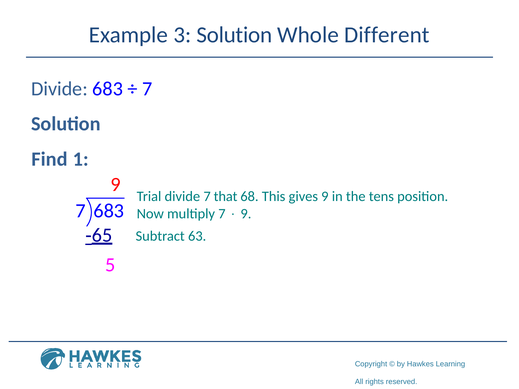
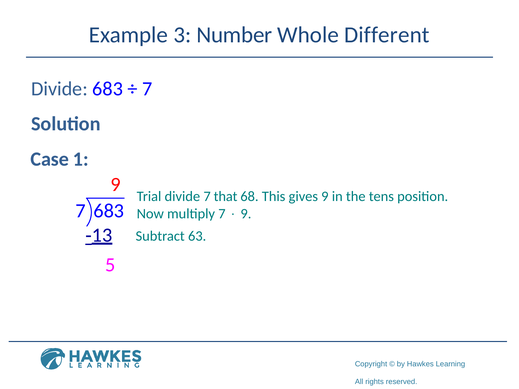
3 Solution: Solution -> Number (234, 35)
Find: Find -> Case (50, 159)
65: 65 -> 13 (102, 235)
